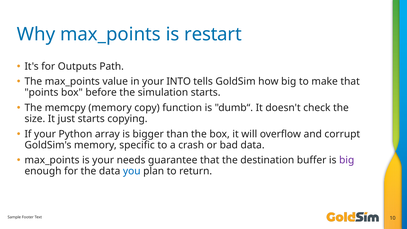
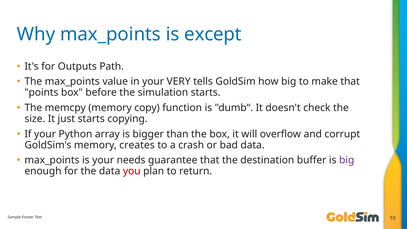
restart: restart -> except (213, 34)
INTO: INTO -> VERY (179, 82)
specific: specific -> creates (137, 145)
you colour: blue -> red (132, 171)
